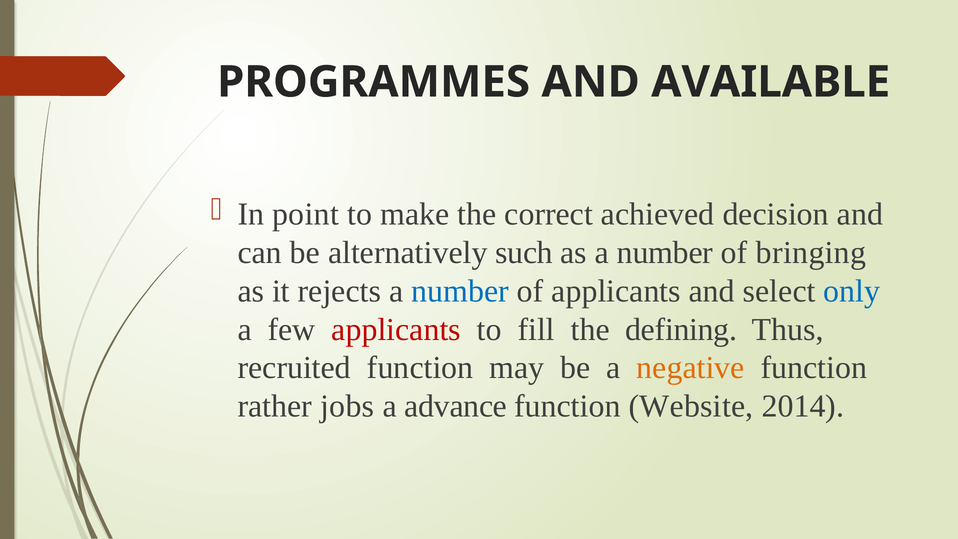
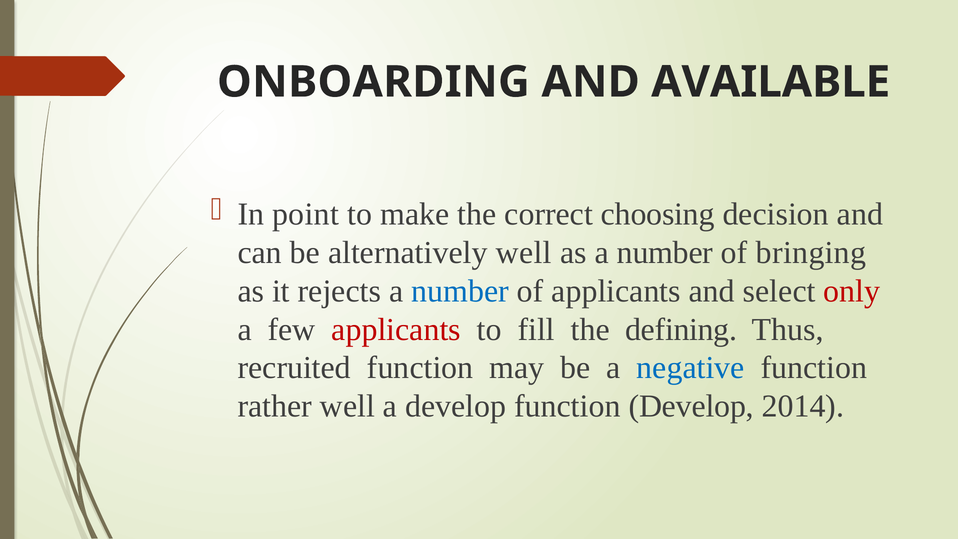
PROGRAMMES: PROGRAMMES -> ONBOARDING (373, 82)
achieved: achieved -> choosing (658, 214)
alternatively such: such -> well (524, 253)
only colour: blue -> red (852, 291)
negative colour: orange -> blue (691, 368)
rather jobs: jobs -> well (347, 406)
a advance: advance -> develop (456, 406)
function Website: Website -> Develop (691, 406)
